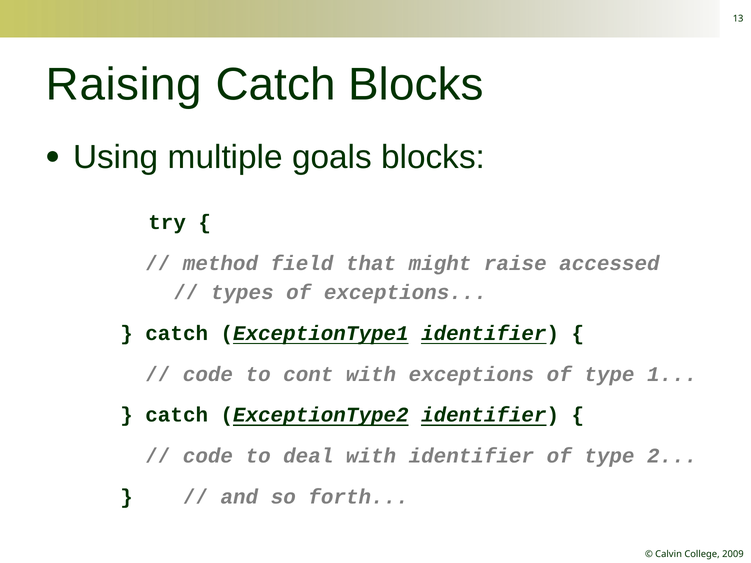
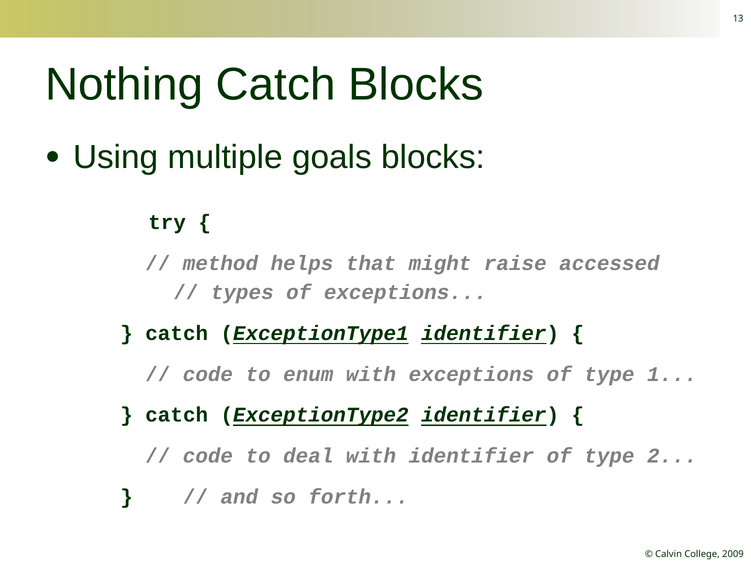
Raising: Raising -> Nothing (124, 85)
field: field -> helps (302, 263)
cont: cont -> enum (308, 374)
